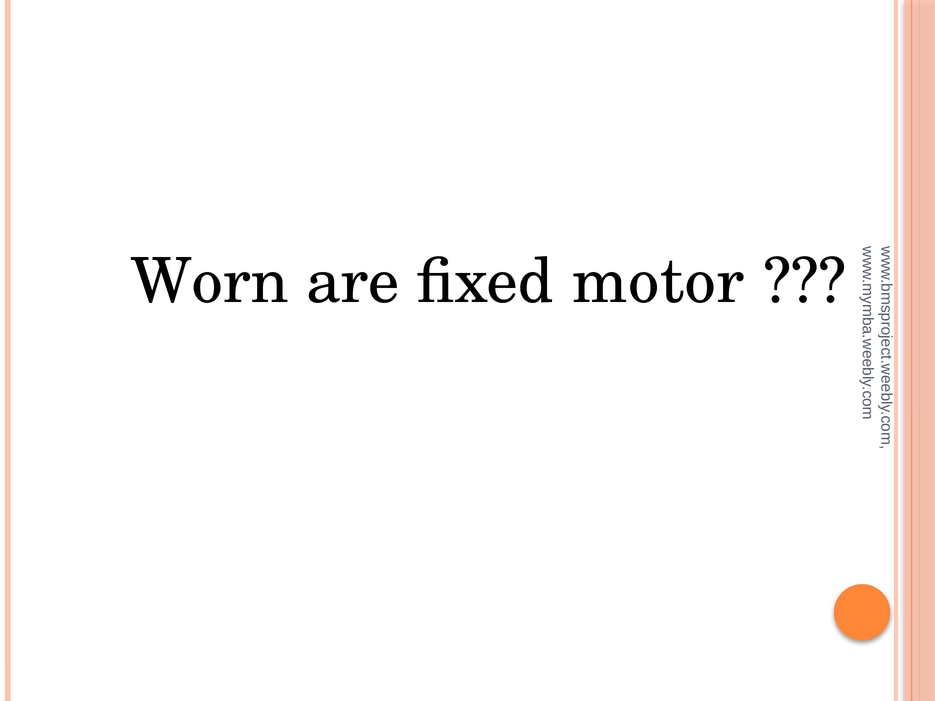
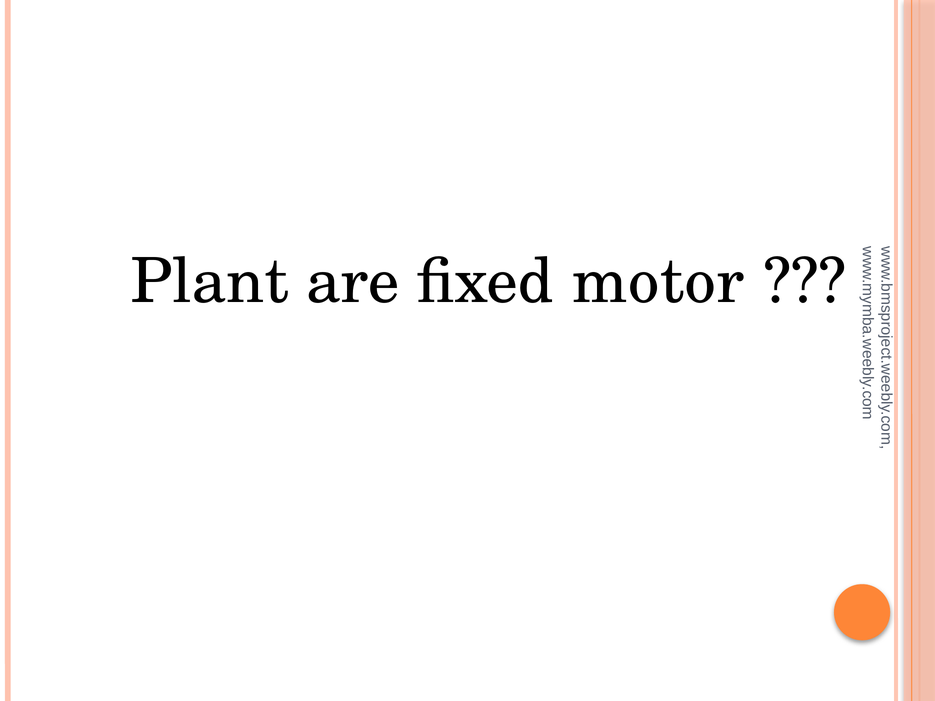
Worn: Worn -> Plant (210, 282)
